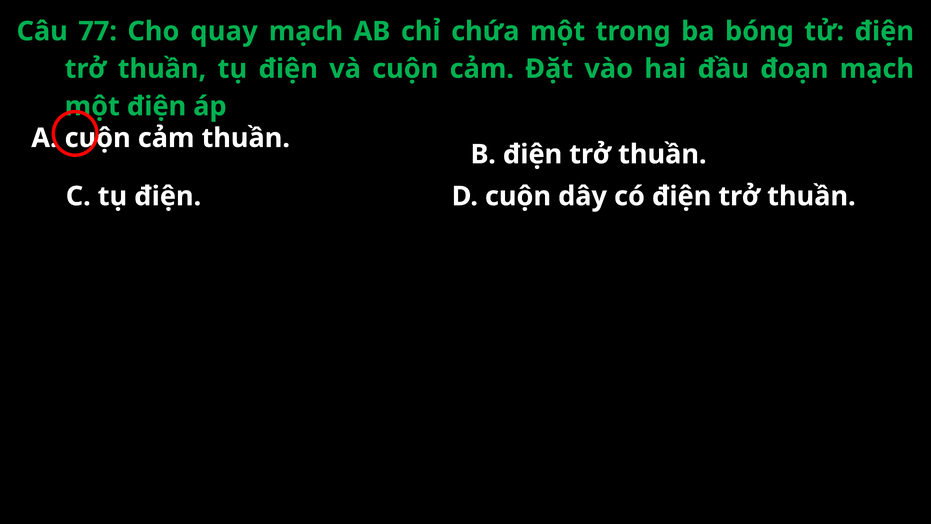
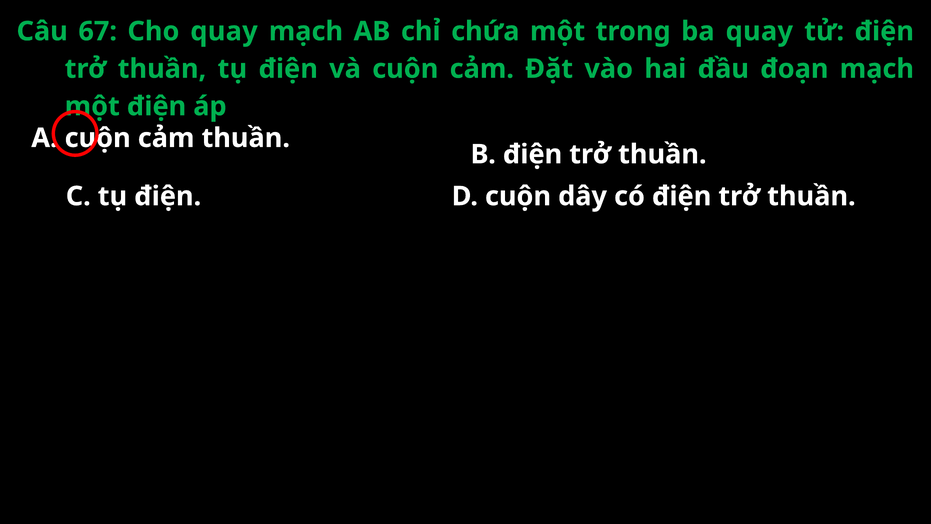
77: 77 -> 67 (98, 31)
ba bóng: bóng -> quay (759, 31)
